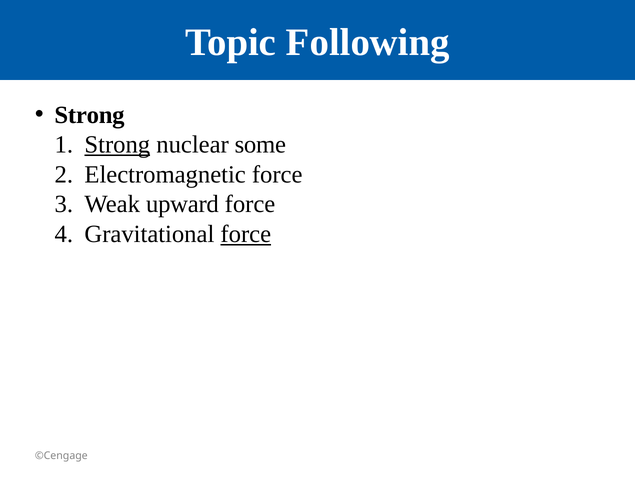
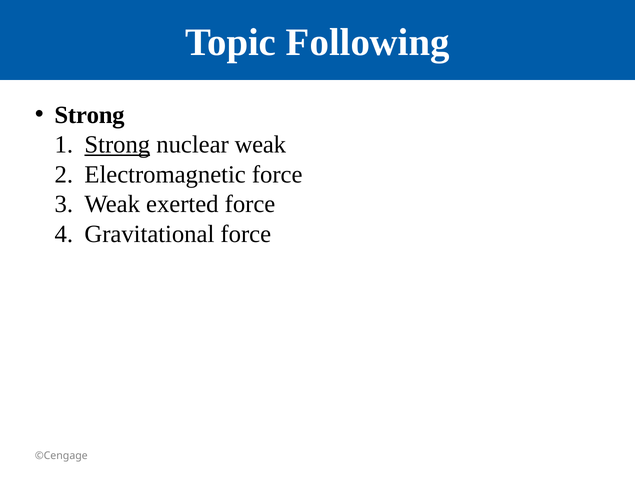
nuclear some: some -> weak (260, 145)
upward: upward -> exerted (182, 204)
force underline: present -> none (246, 234)
